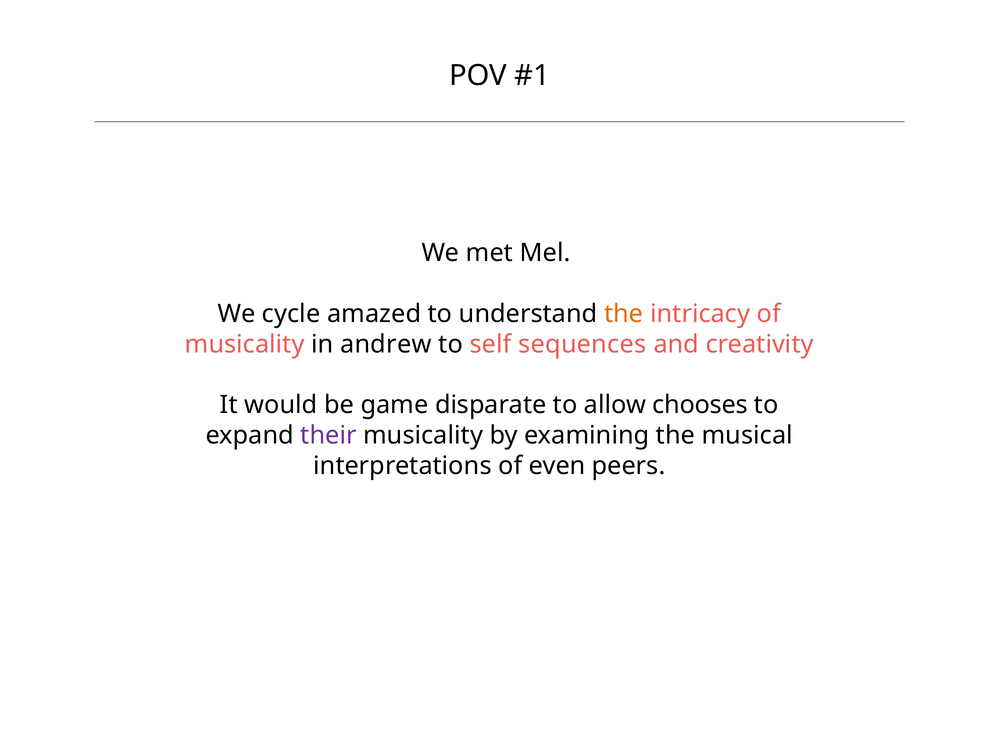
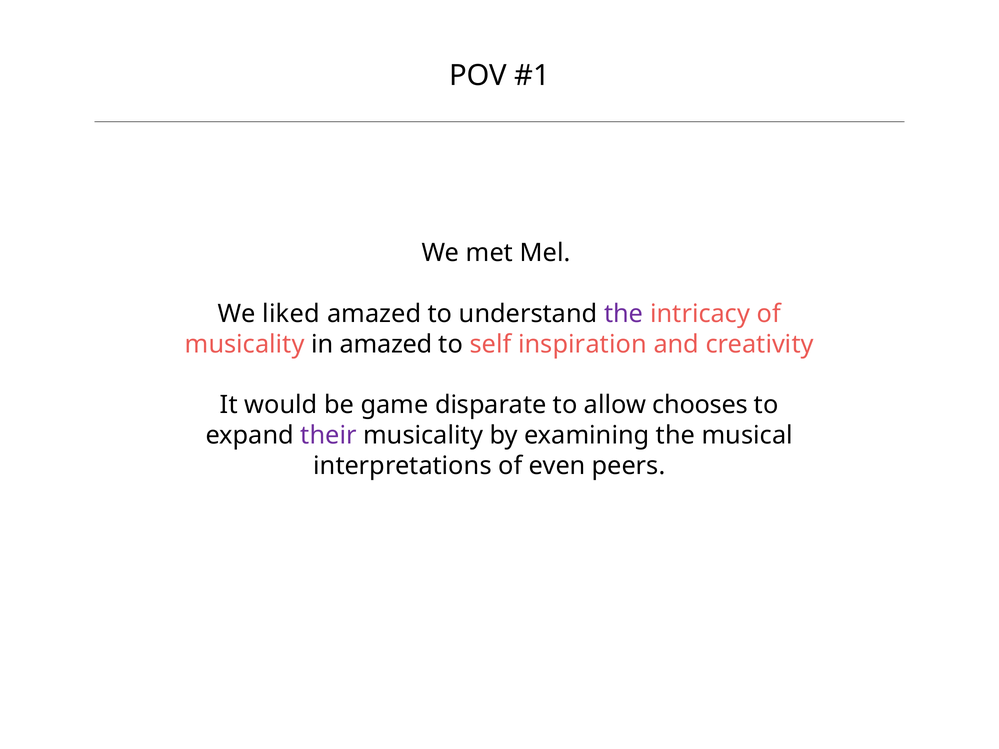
cycle: cycle -> liked (291, 314)
the colour: orange -> purple (624, 314)
in andrew: andrew -> amazed (386, 344)
sequences: sequences -> inspiration (582, 344)
